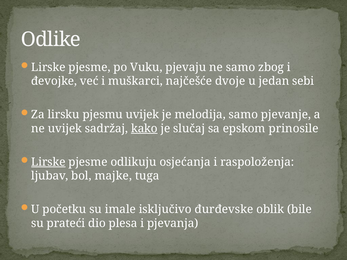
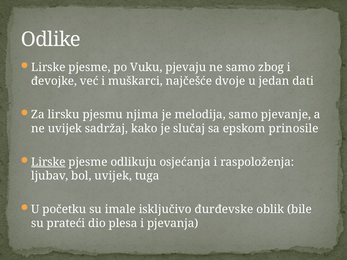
sebi: sebi -> dati (303, 81)
pjesmu uvijek: uvijek -> njima (142, 115)
kako underline: present -> none (144, 129)
bol majke: majke -> uvijek (113, 176)
